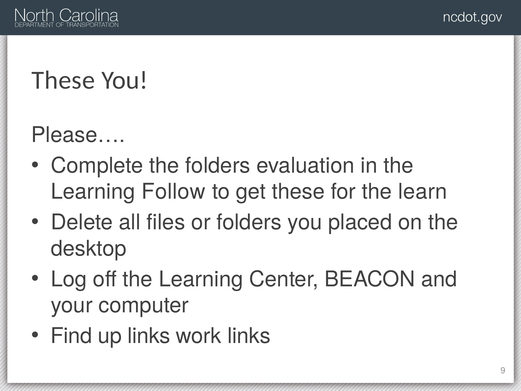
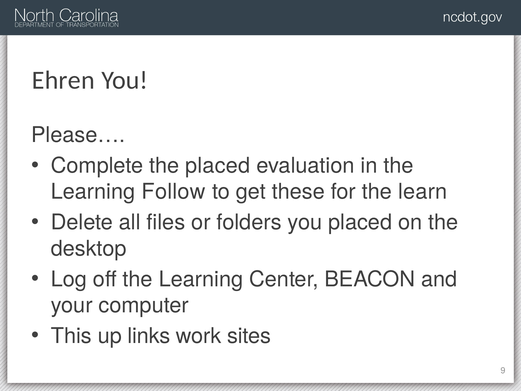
These: These -> Ehren (63, 80)
the folders: folders -> placed (218, 166)
Find: Find -> This (71, 336)
work links: links -> sites (249, 336)
